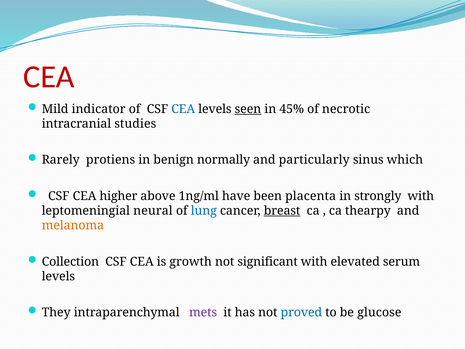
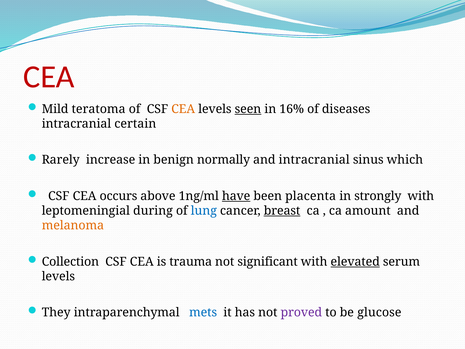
indicator: indicator -> teratoma (99, 109)
CEA colour: blue -> orange (183, 109)
45%: 45% -> 16% (292, 109)
necrotic: necrotic -> diseases (346, 109)
studies: studies -> certain (135, 124)
protiens: protiens -> increase (111, 160)
and particularly: particularly -> intracranial (314, 160)
higher: higher -> occurs (118, 196)
have underline: none -> present (236, 196)
neural: neural -> during (153, 211)
thearpy: thearpy -> amount (368, 211)
growth: growth -> trauma (191, 261)
elevated underline: none -> present (355, 261)
mets colour: purple -> blue (203, 312)
proved colour: blue -> purple (301, 312)
